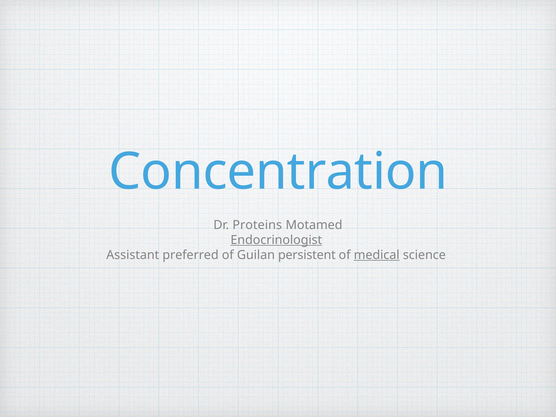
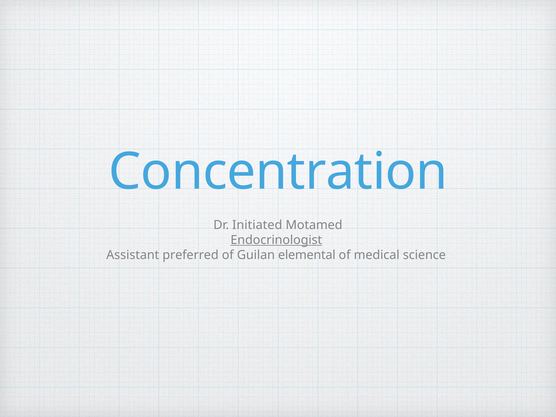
Proteins: Proteins -> Initiated (257, 225)
persistent: persistent -> elemental (307, 255)
medical underline: present -> none (377, 255)
